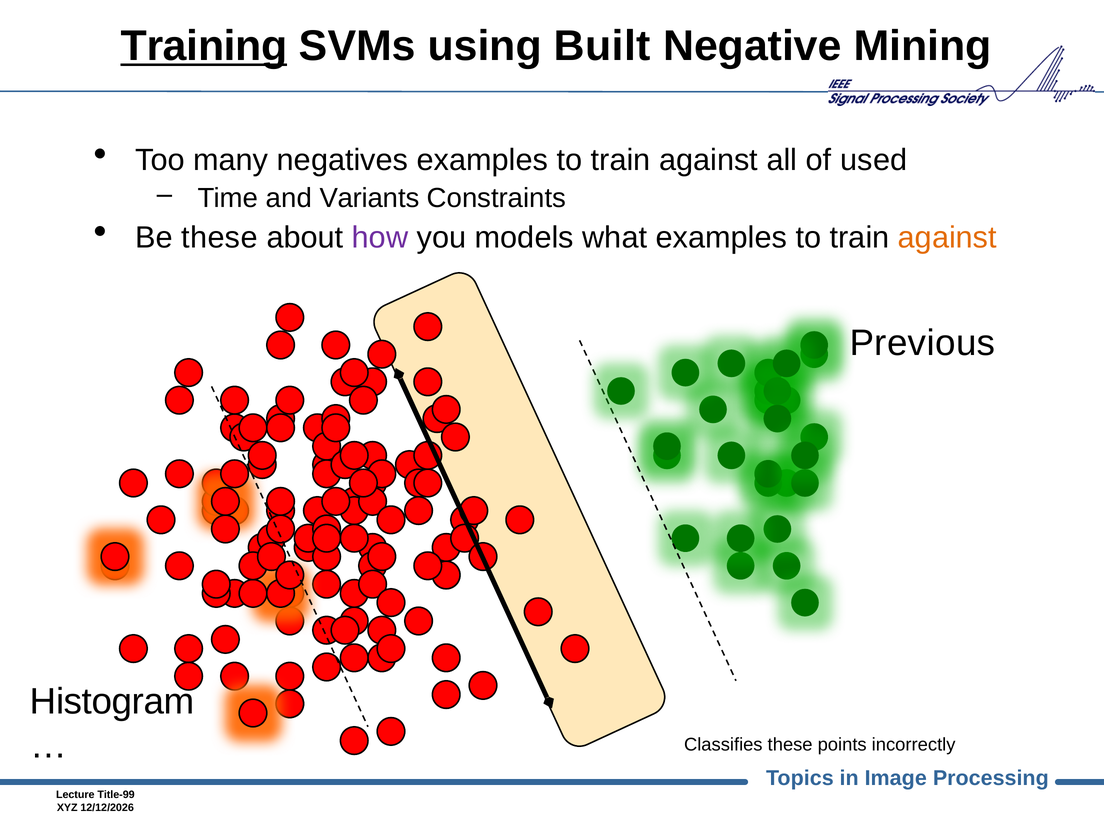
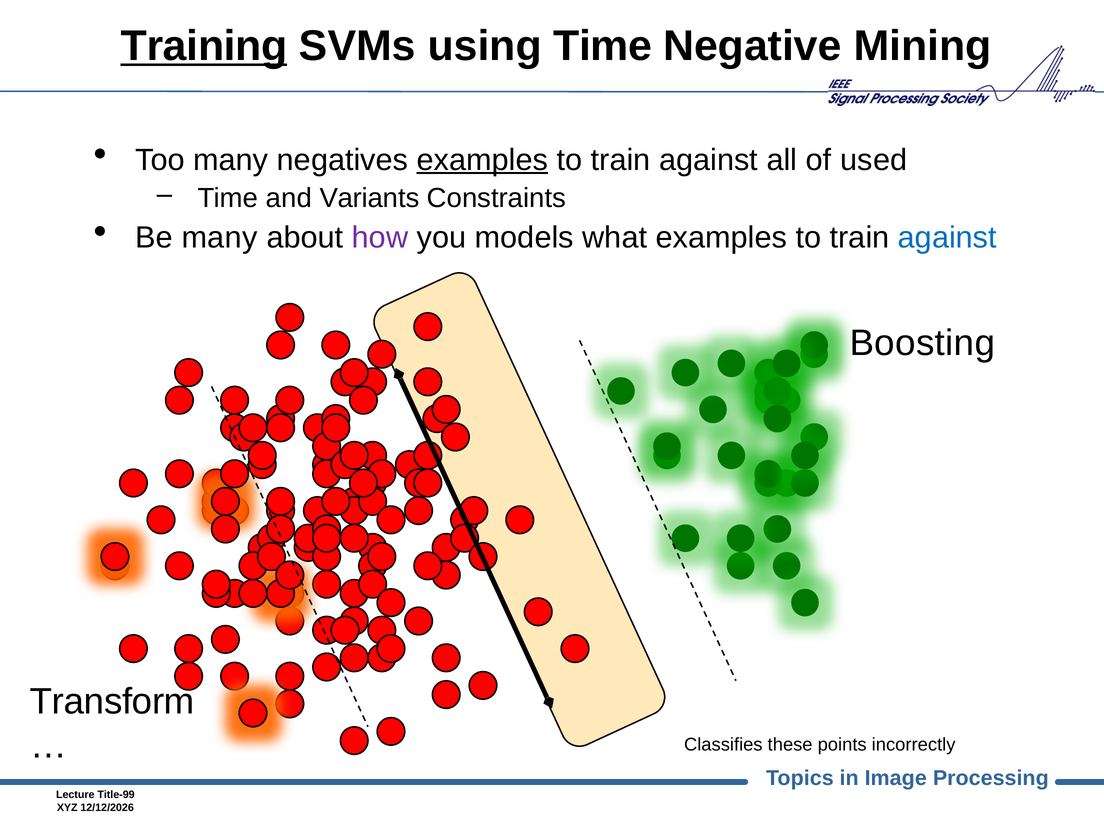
using Built: Built -> Time (603, 46)
examples underline: none -> present (482, 160)
Be these: these -> many (220, 237)
against colour: orange -> blue (947, 237)
Previous: Previous -> Boosting (922, 343)
Histogram: Histogram -> Transform (112, 702)
